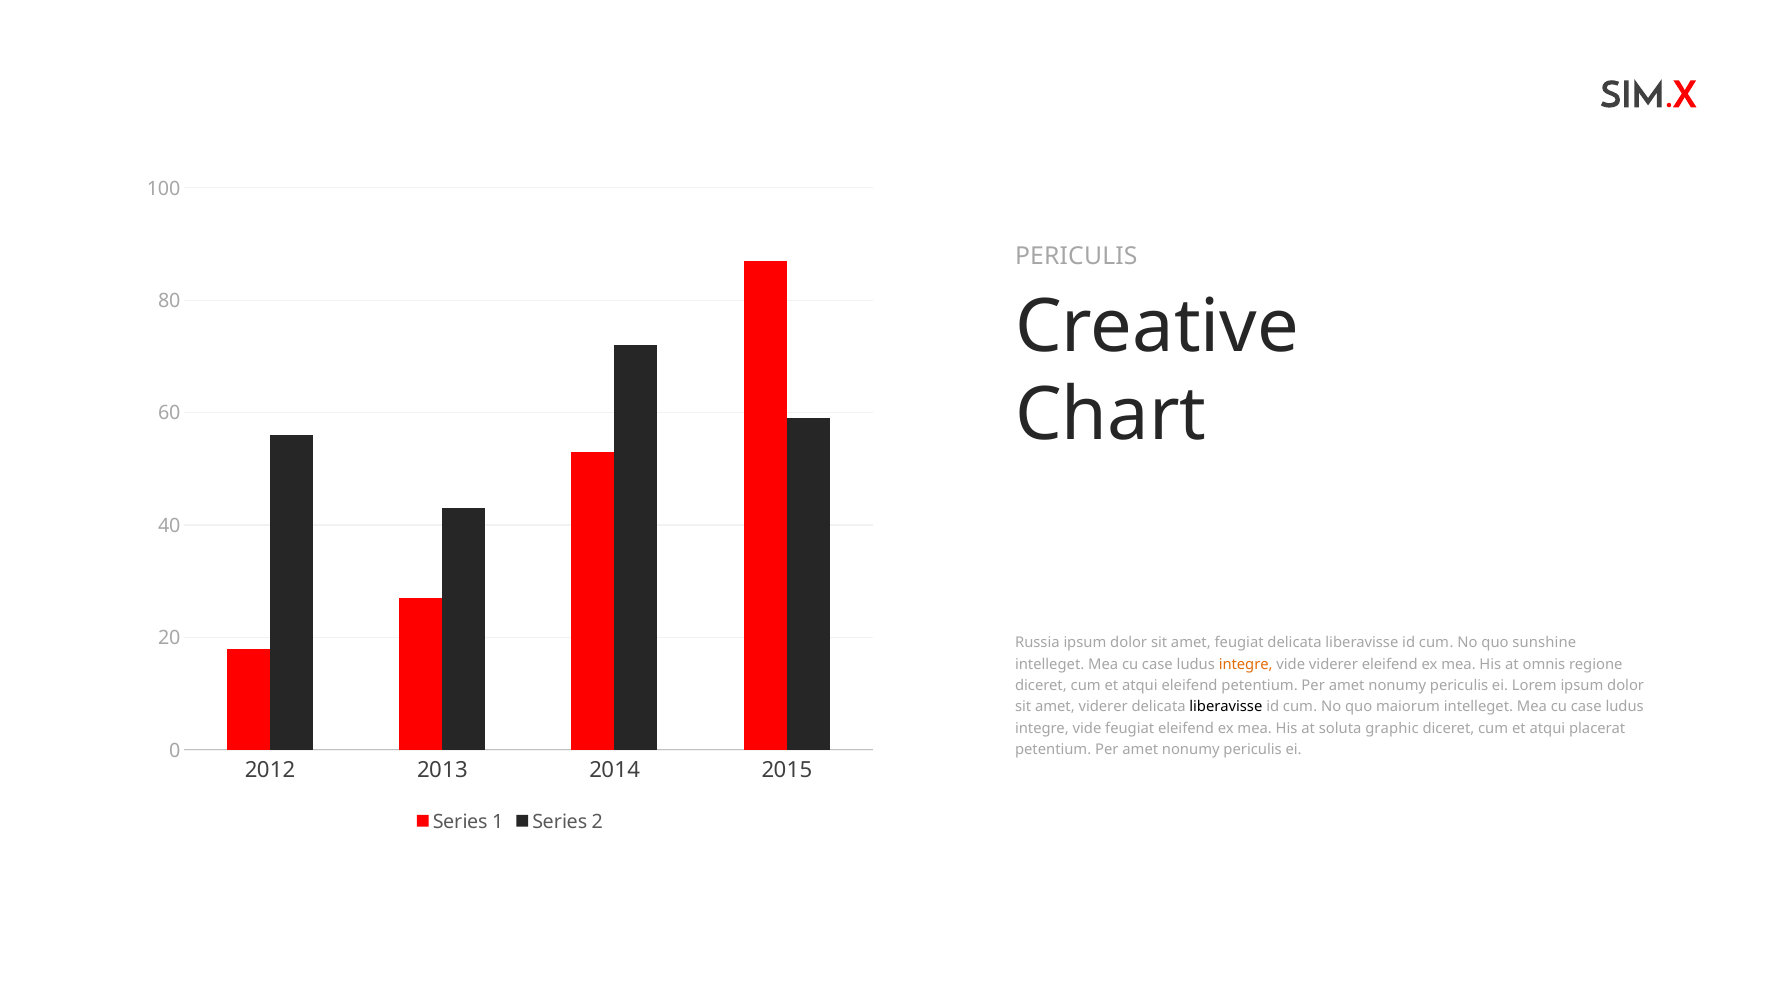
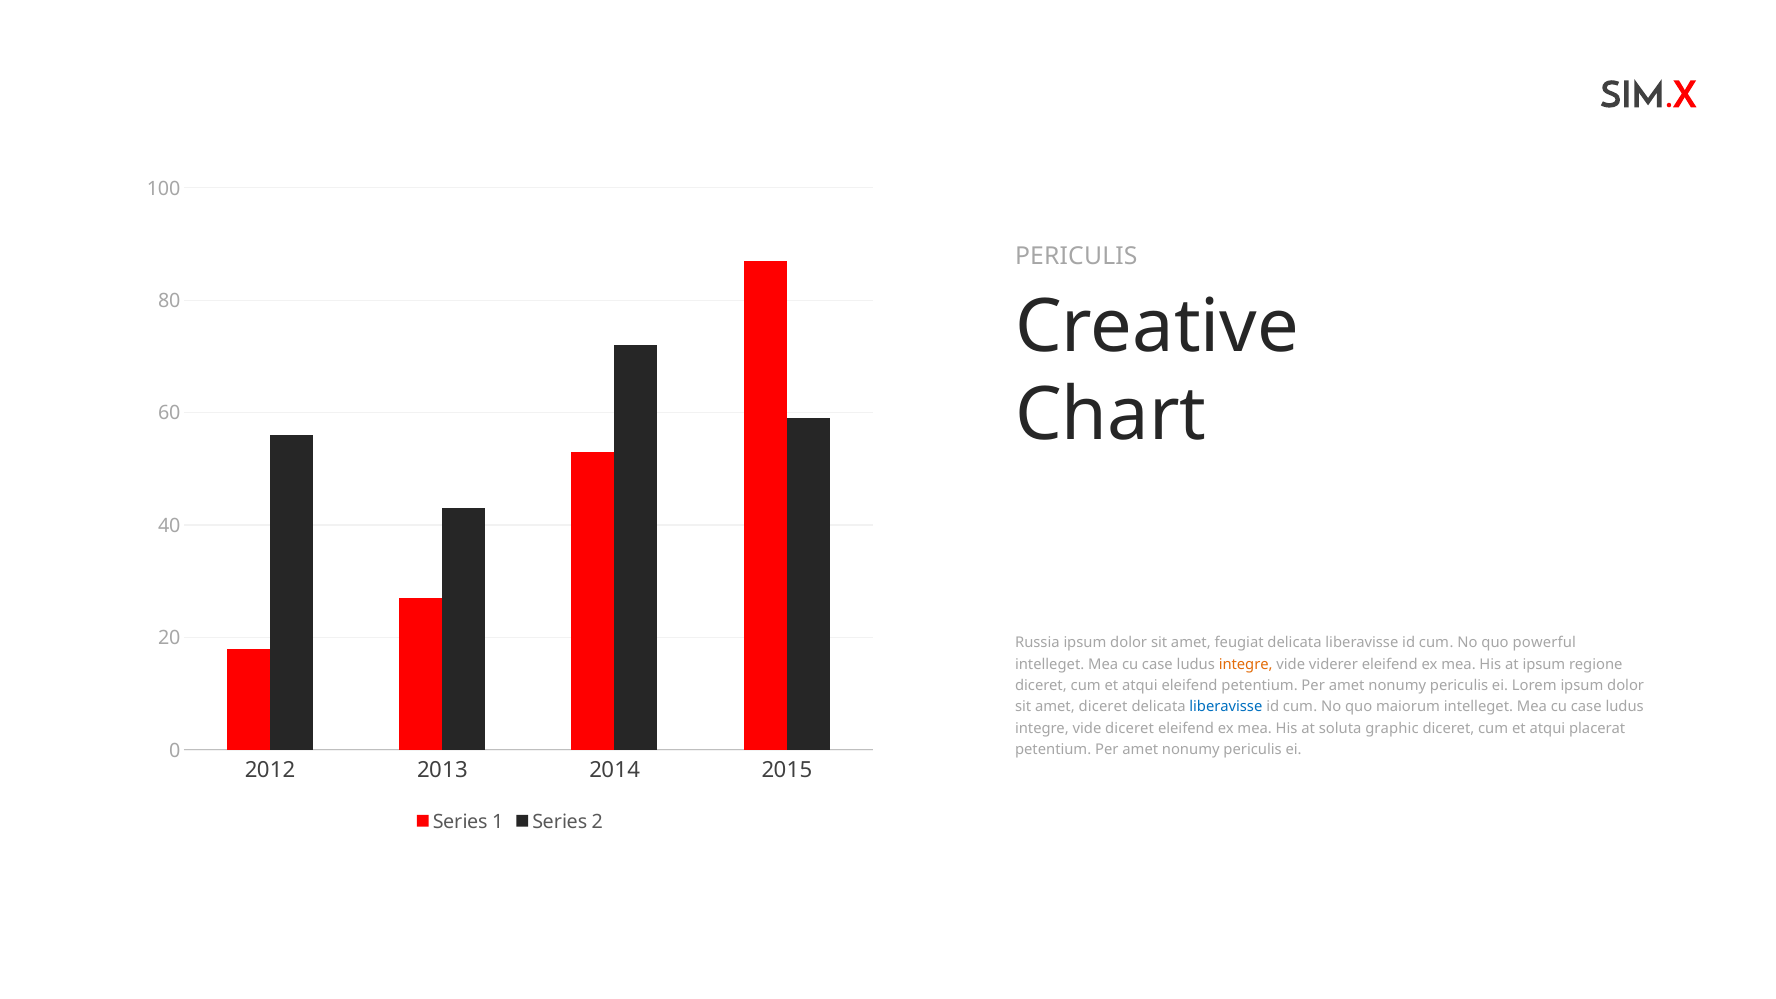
sunshine: sunshine -> powerful (1544, 643)
at omnis: omnis -> ipsum (1544, 664)
amet viderer: viderer -> diceret (1103, 707)
liberavisse colour: black -> blue (1226, 707)
vide feugiat: feugiat -> diceret (1130, 728)
